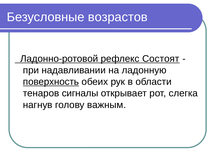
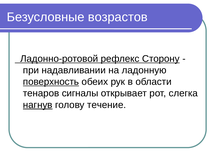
Состоят: Состоят -> Сторону (161, 59)
нагнув underline: none -> present (38, 105)
важным: важным -> течение (107, 105)
